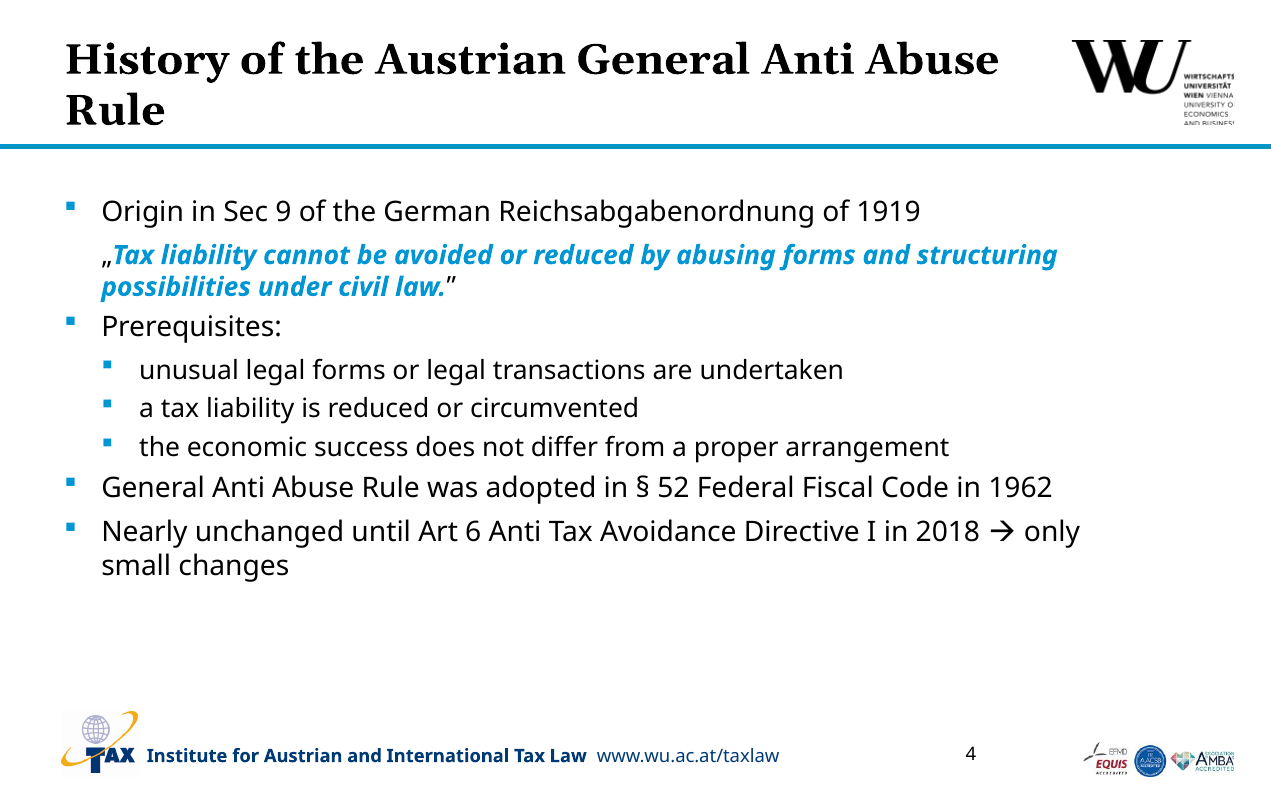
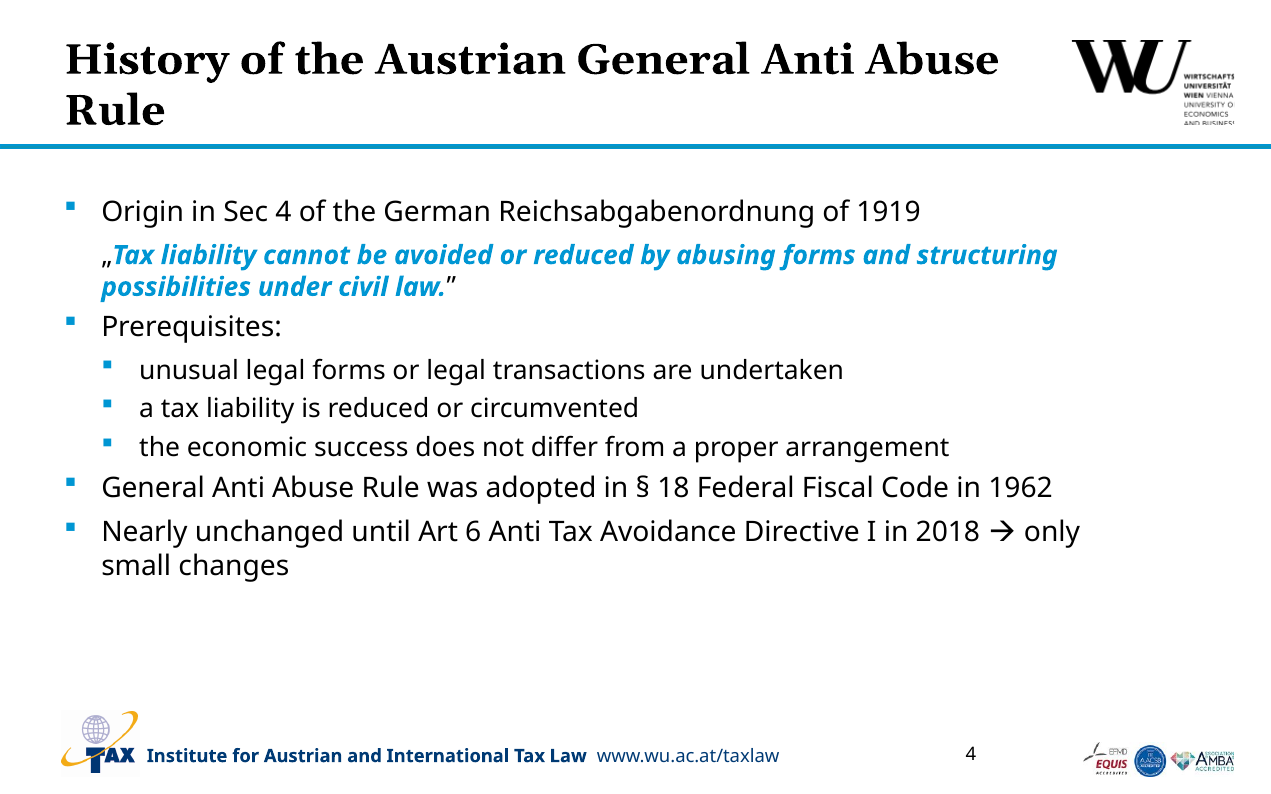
Sec 9: 9 -> 4 (283, 212)
52: 52 -> 18 (673, 488)
